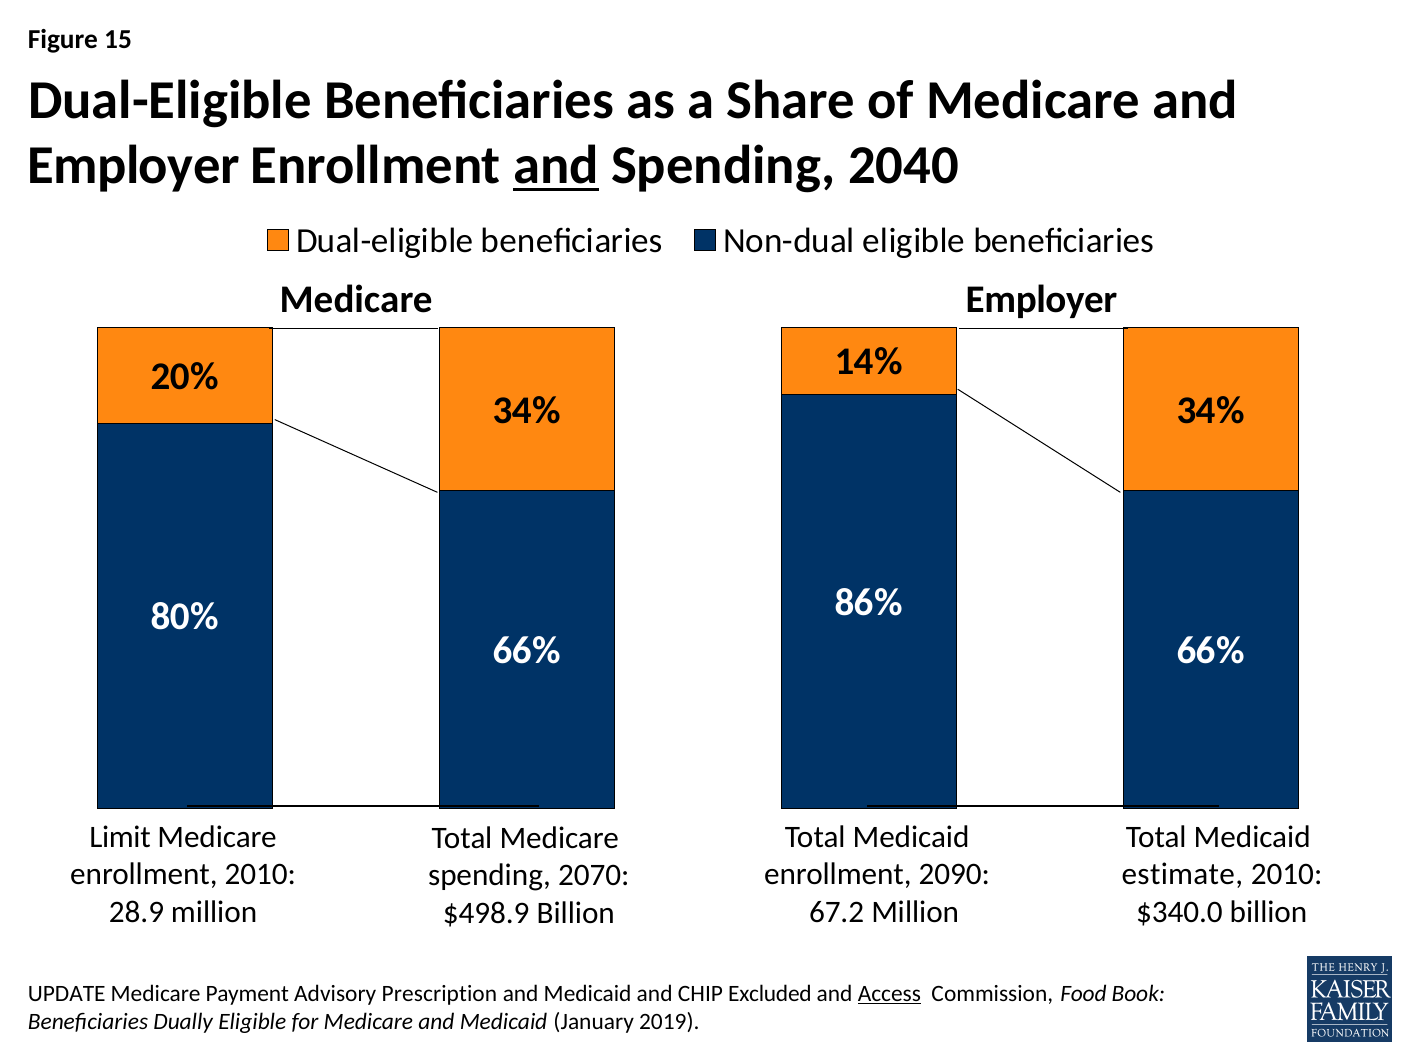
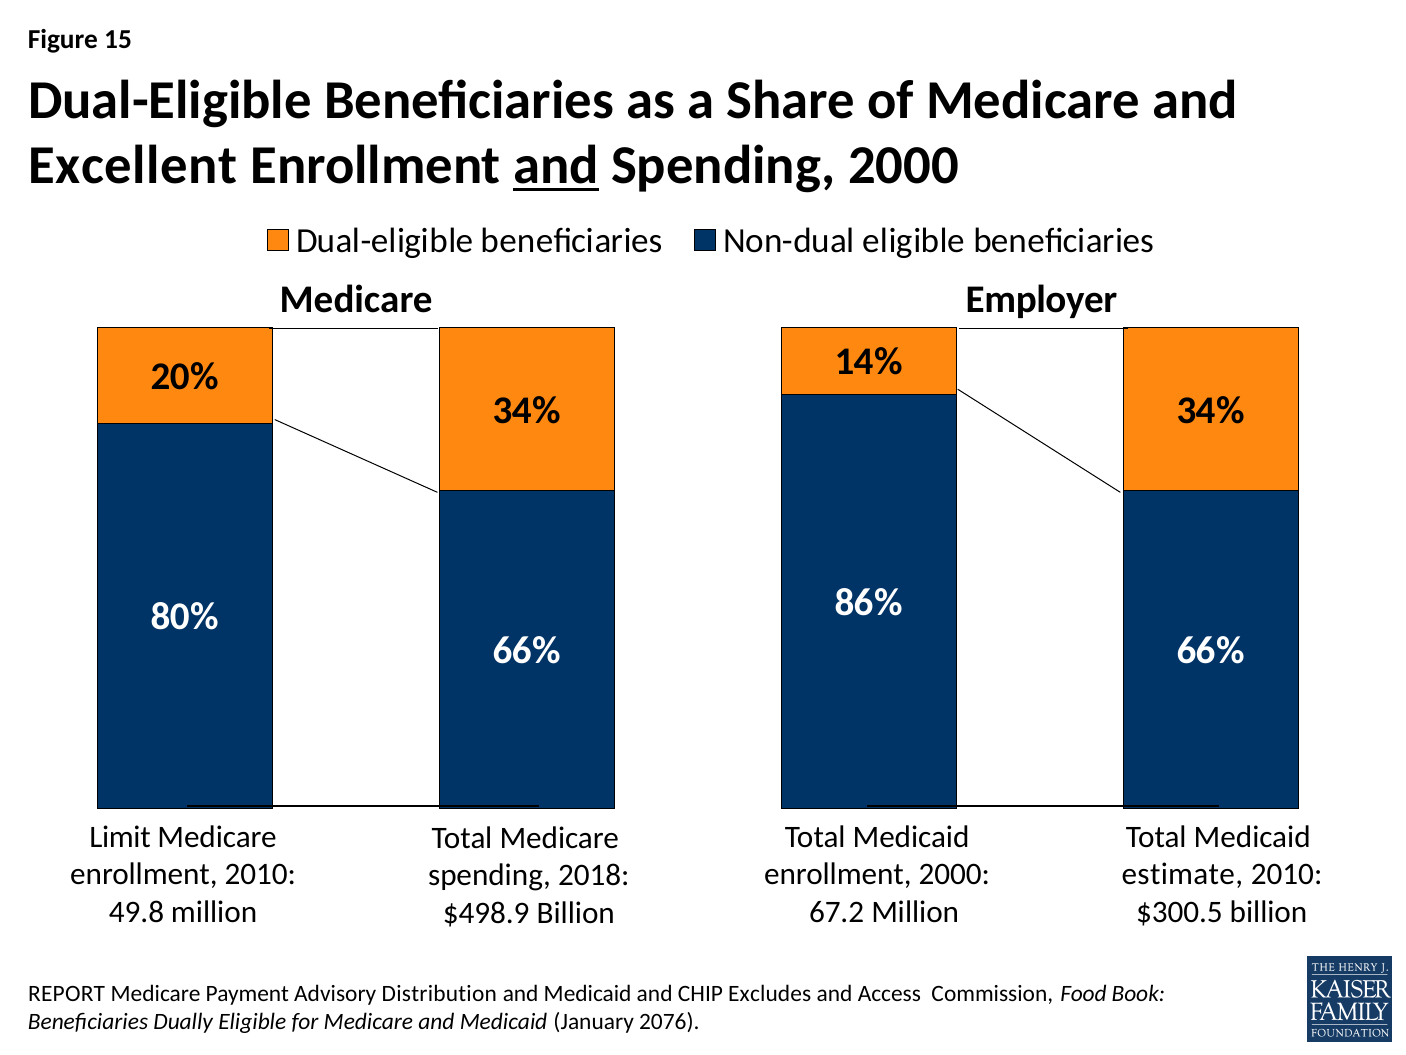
Employer: Employer -> Excellent (133, 166)
Spending 2040: 2040 -> 2000 (904, 166)
enrollment 2090: 2090 -> 2000 (954, 874)
2070: 2070 -> 2018 (594, 875)
28.9: 28.9 -> 49.8 (136, 911)
$340.0: $340.0 -> $300.5 (1179, 911)
UPDATE: UPDATE -> REPORT (67, 993)
Prescription: Prescription -> Distribution (439, 993)
Excluded: Excluded -> Excludes (770, 993)
Access underline: present -> none (889, 993)
2019: 2019 -> 2076 (669, 1021)
